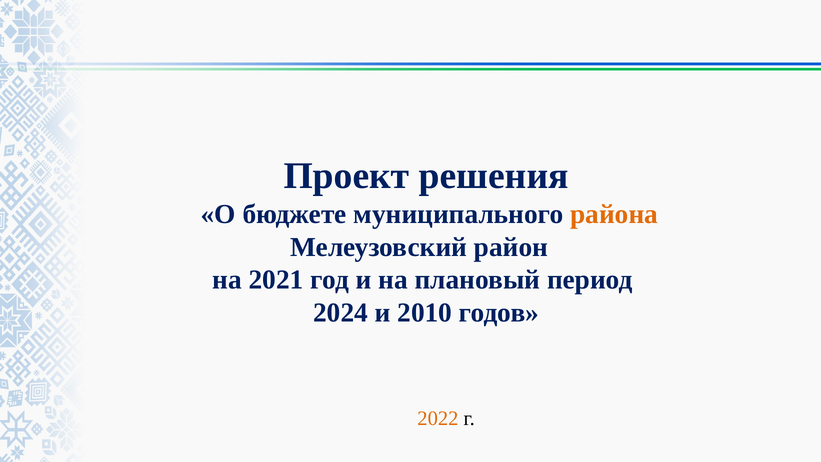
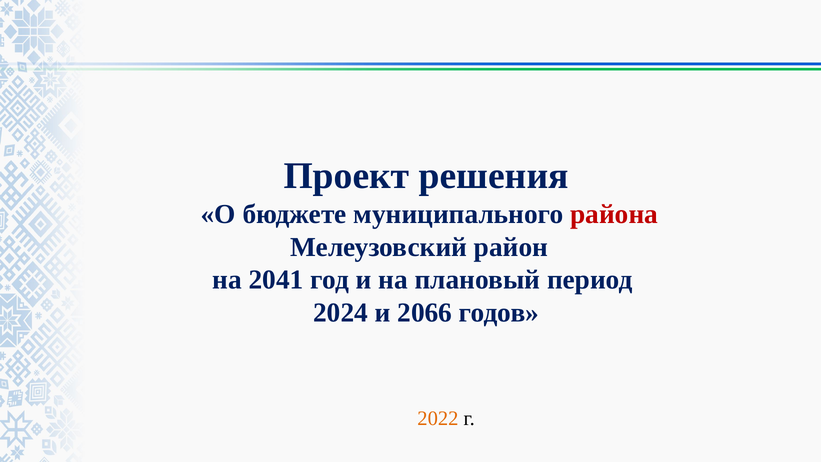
района colour: orange -> red (614, 214)
2021: 2021 -> 2041 (276, 280)
2010: 2010 -> 2066 (425, 313)
